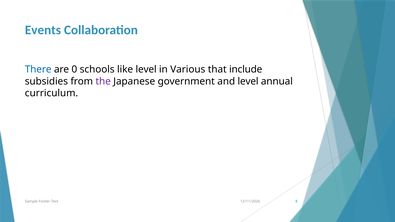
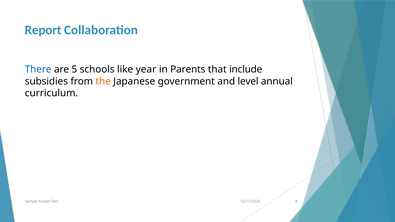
Events: Events -> Report (43, 30)
0: 0 -> 5 (74, 69)
like level: level -> year (146, 69)
Various: Various -> Parents (188, 69)
the colour: purple -> orange (103, 81)
